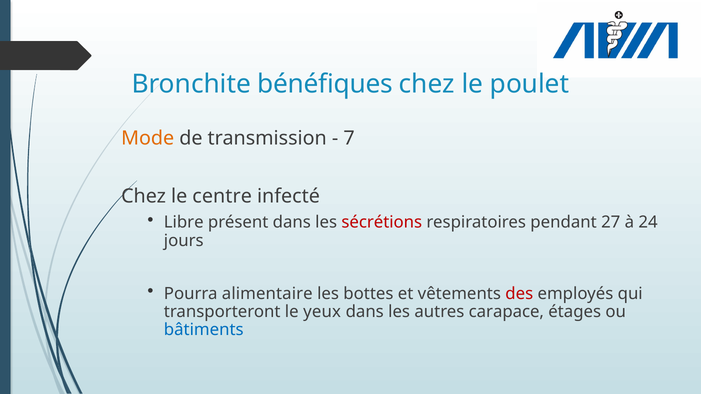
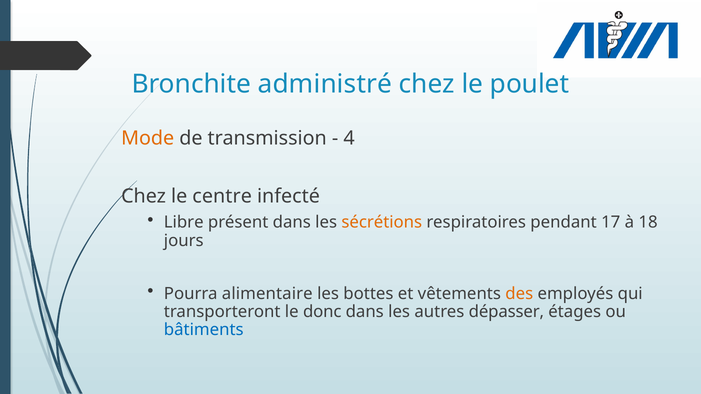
bénéfiques: bénéfiques -> administré (325, 84)
7: 7 -> 4 (349, 139)
sécrétions colour: red -> orange (382, 223)
27: 27 -> 17 (611, 223)
24: 24 -> 18 (648, 223)
des colour: red -> orange (519, 294)
yeux: yeux -> donc (322, 312)
carapace: carapace -> dépasser (506, 312)
